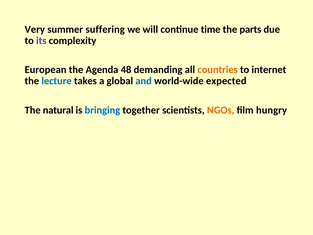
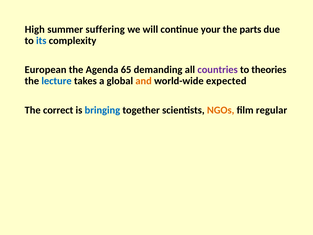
Very: Very -> High (35, 29)
time: time -> your (211, 29)
its colour: purple -> blue (41, 41)
48: 48 -> 65 (126, 70)
countries colour: orange -> purple (218, 70)
internet: internet -> theories (269, 70)
and colour: blue -> orange (144, 81)
natural: natural -> correct (58, 110)
hungry: hungry -> regular (272, 110)
